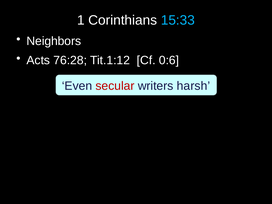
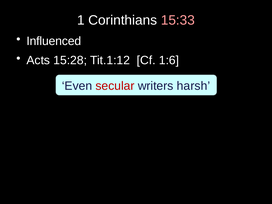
15:33 colour: light blue -> pink (178, 20)
Neighbors: Neighbors -> Influenced (54, 41)
76:28: 76:28 -> 15:28 (70, 60)
0:6: 0:6 -> 1:6 (169, 60)
